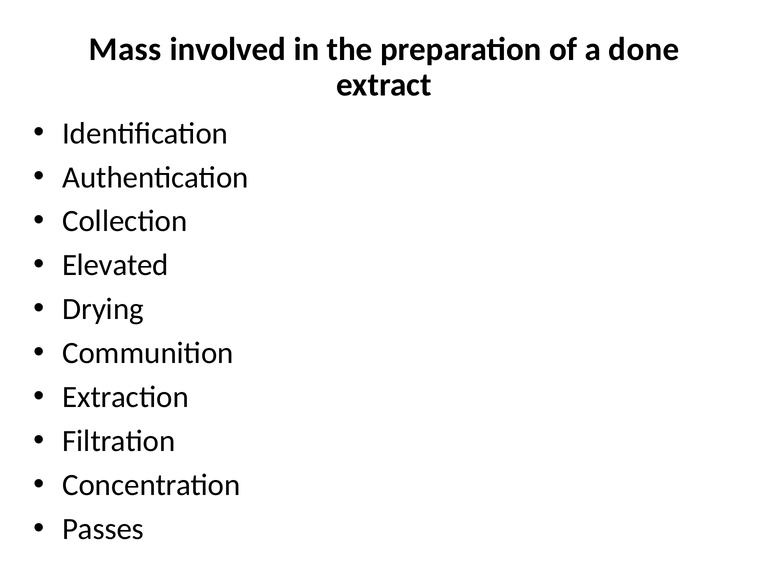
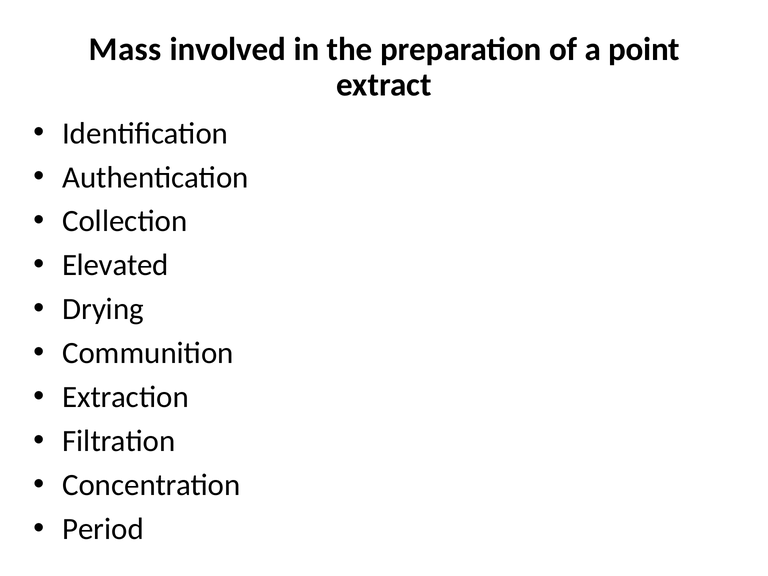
done: done -> point (644, 49)
Passes: Passes -> Period (103, 529)
